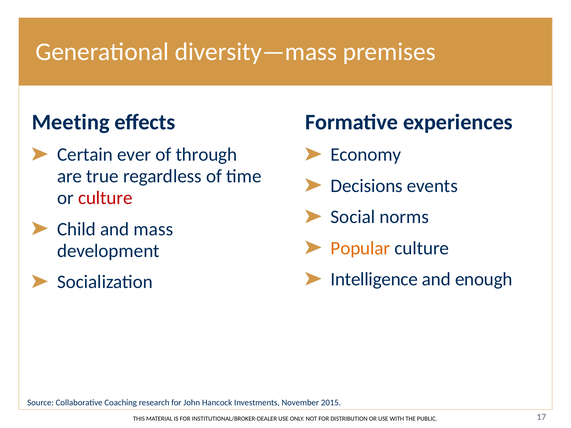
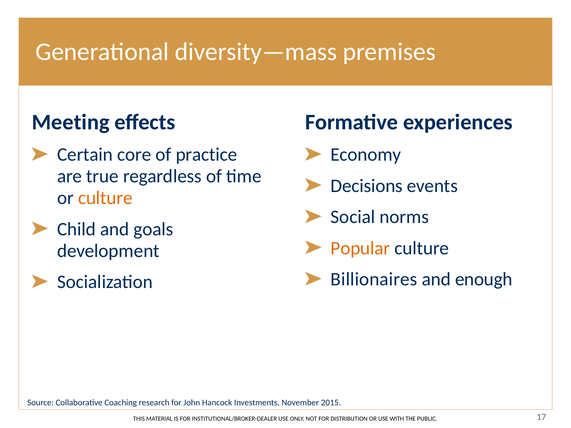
ever: ever -> core (134, 155)
through: through -> practice (206, 155)
culture colour: red -> orange (105, 198)
mass: mass -> goals (153, 229)
Intelligence: Intelligence -> Billionaires (374, 279)
